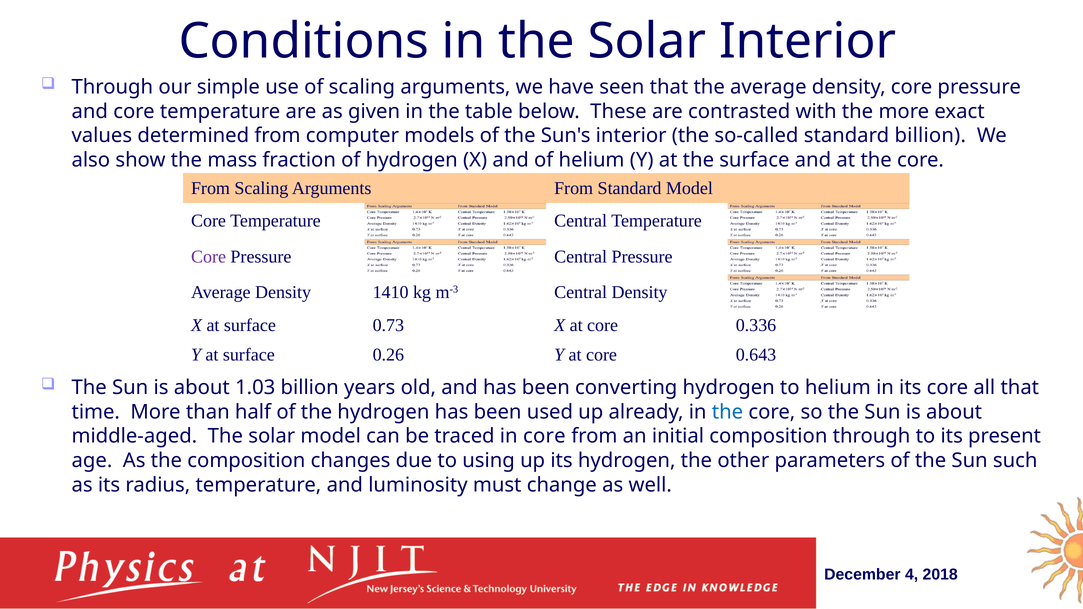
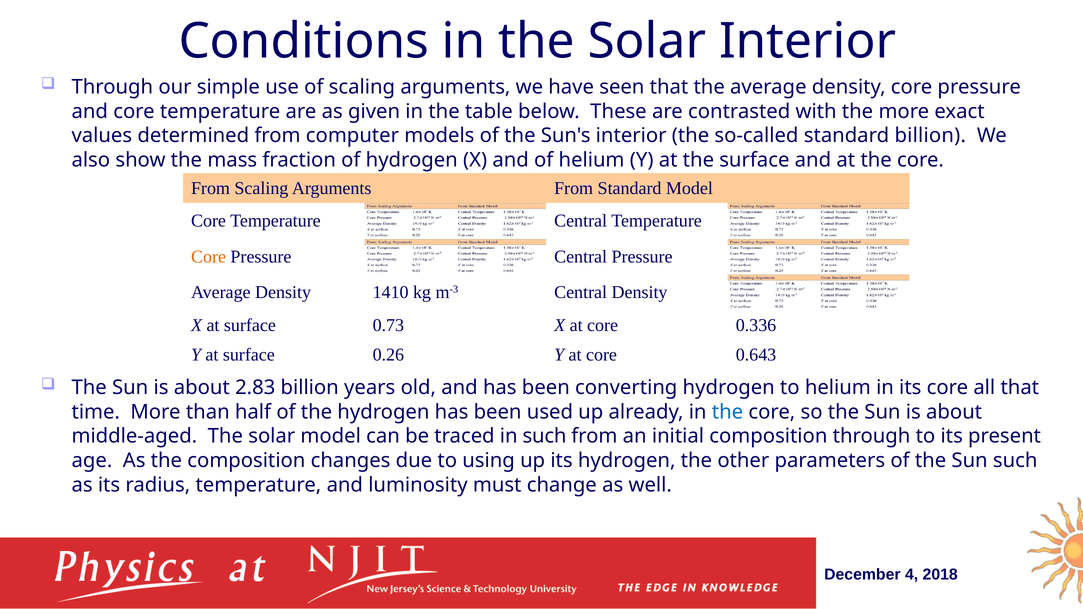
Core colour: purple -> orange (209, 257)
1.03: 1.03 -> 2.83 (255, 388)
in core: core -> such (545, 436)
